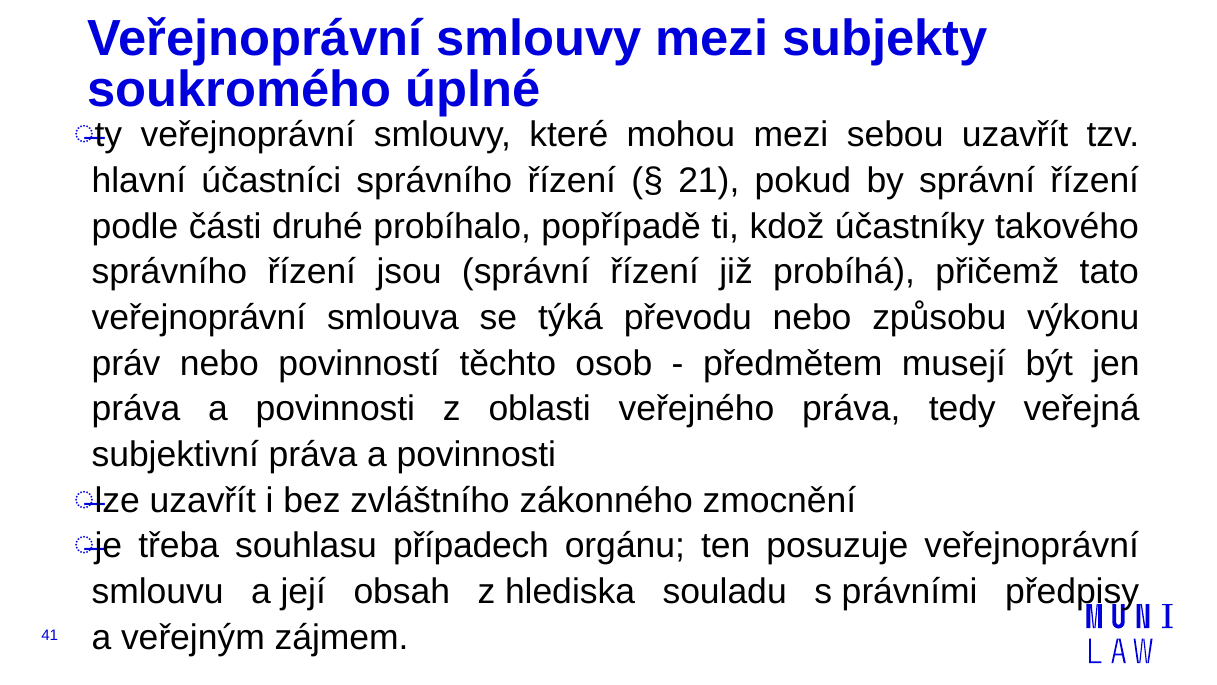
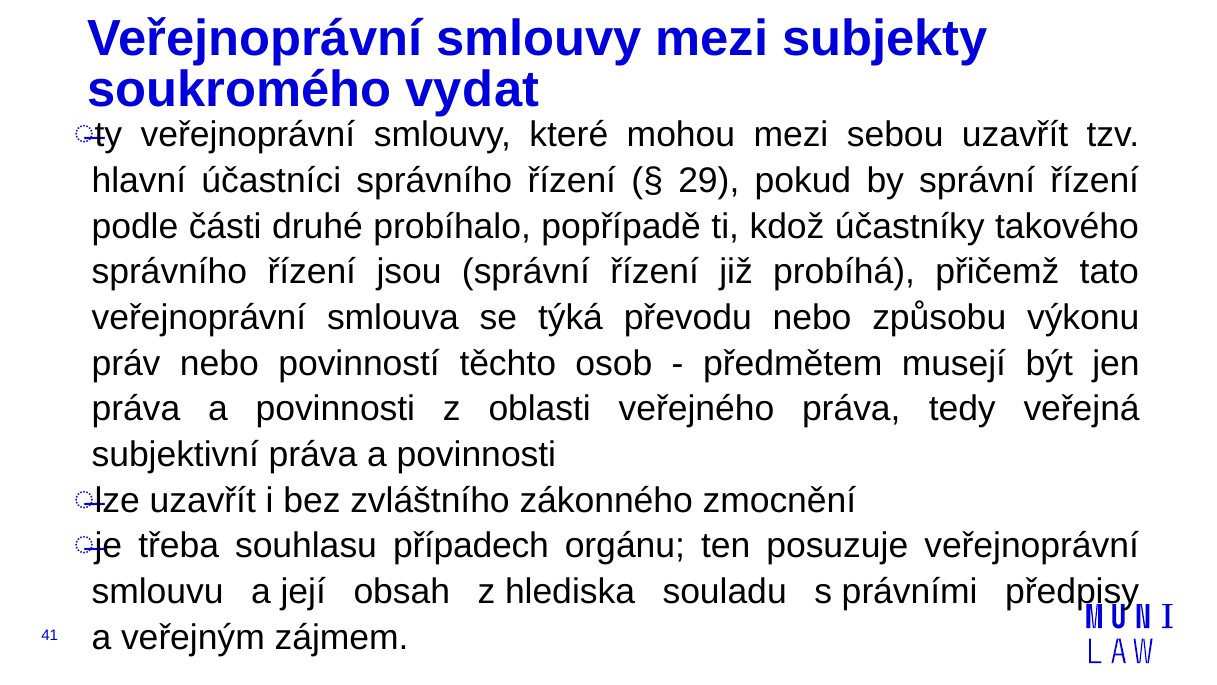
úplné: úplné -> vydat (472, 90)
21: 21 -> 29 (709, 181)
